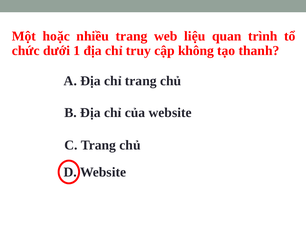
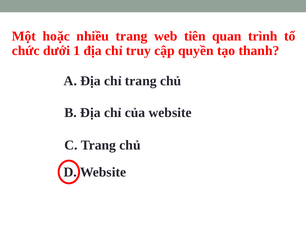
liệu: liệu -> tiên (195, 36)
không: không -> quyền (196, 51)
